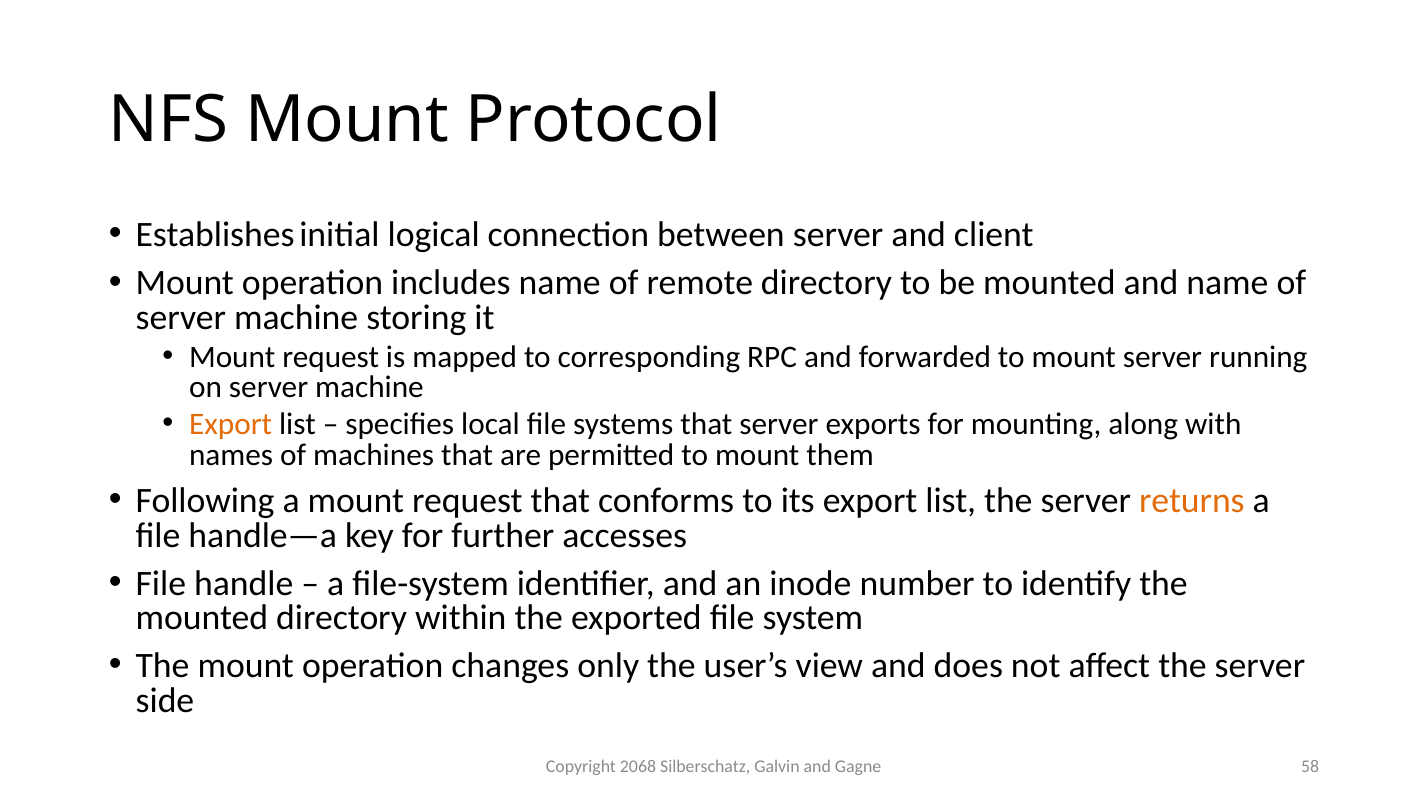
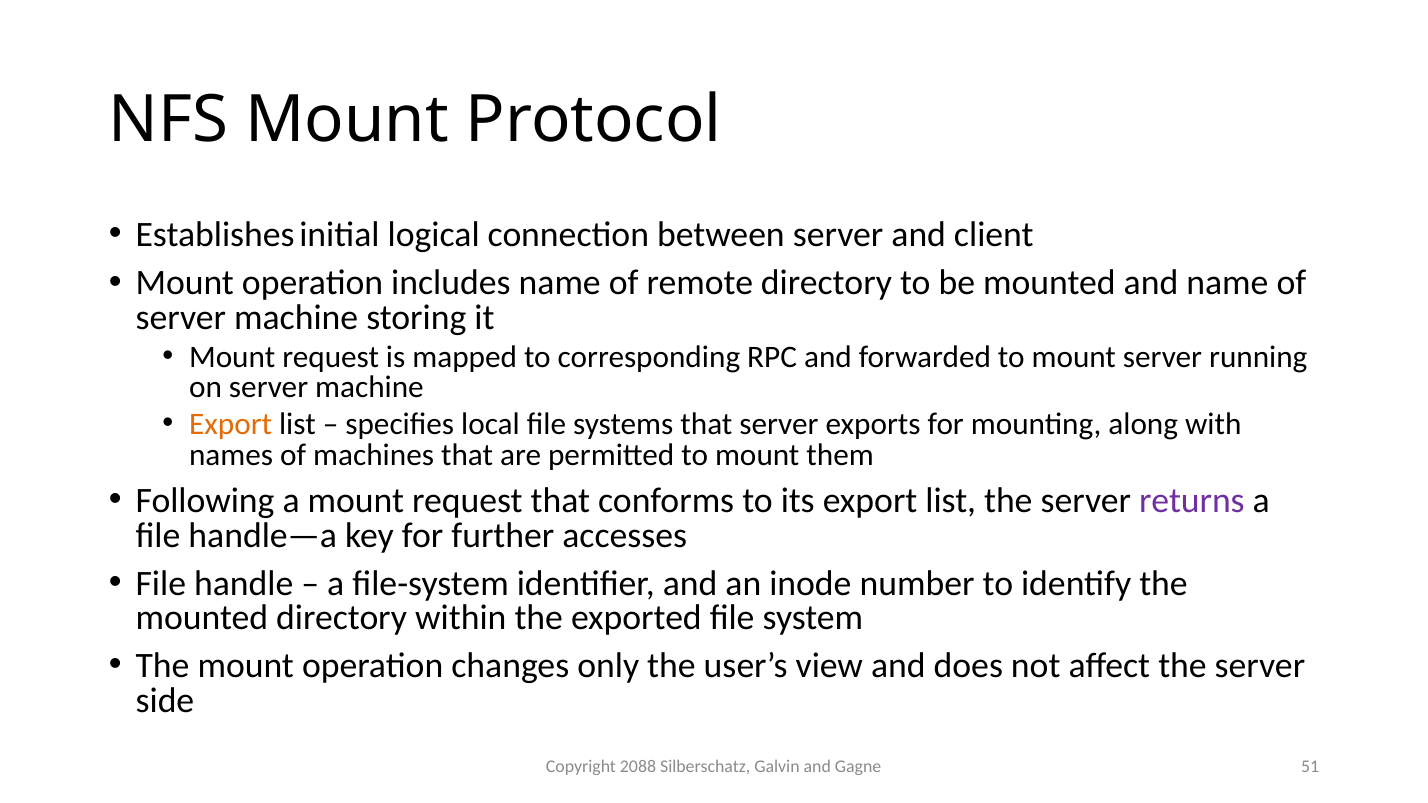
returns colour: orange -> purple (1192, 501)
2068: 2068 -> 2088 (638, 767)
58: 58 -> 51 (1310, 767)
